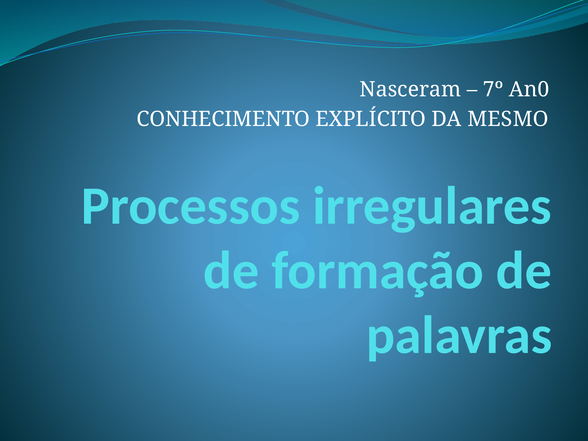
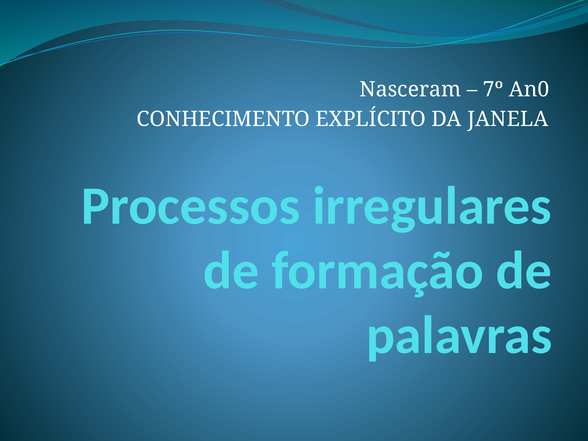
MESMO: MESMO -> JANELA (508, 119)
